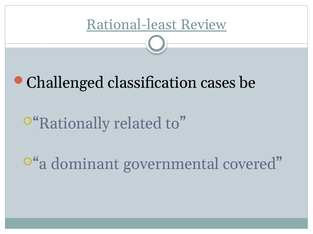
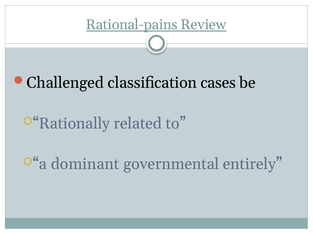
Rational-least: Rational-least -> Rational-pains (132, 25)
covered: covered -> entirely (253, 164)
